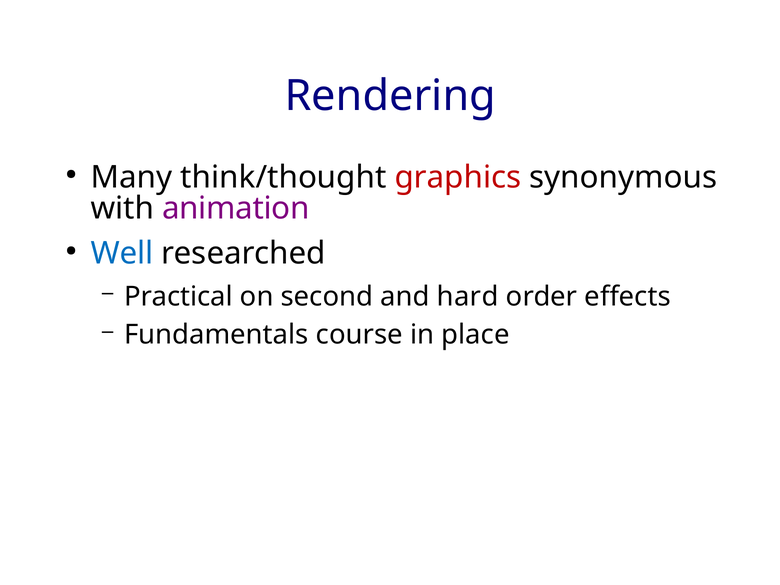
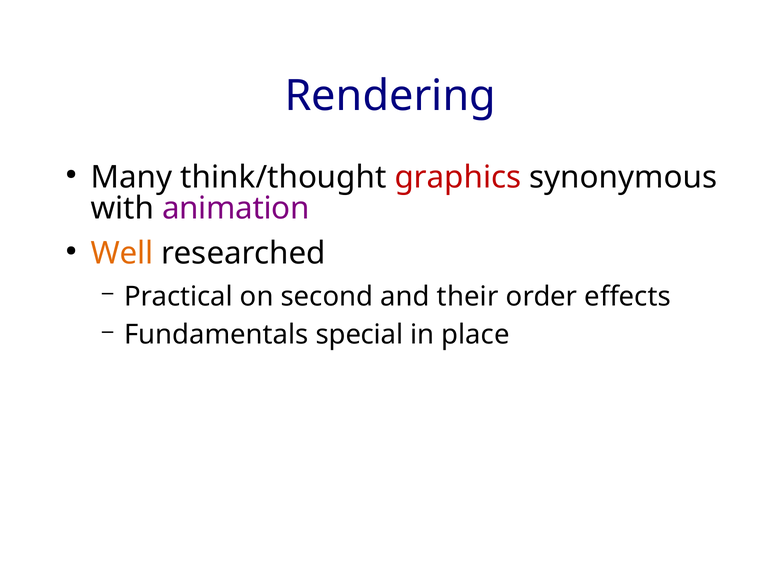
Well colour: blue -> orange (122, 253)
hard: hard -> their (468, 297)
course: course -> special (359, 335)
